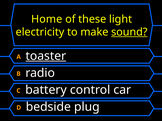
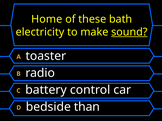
light: light -> bath (121, 19)
toaster underline: present -> none (46, 56)
plug: plug -> than (87, 107)
